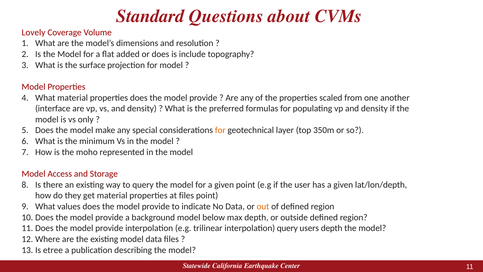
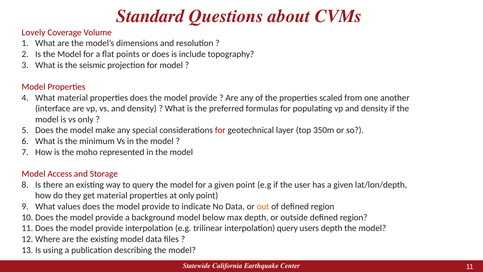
added: added -> points (128, 54)
surface: surface -> seismic (92, 65)
for colour: orange -> red (220, 130)
at files: files -> only (187, 195)
etree: etree -> using (53, 250)
